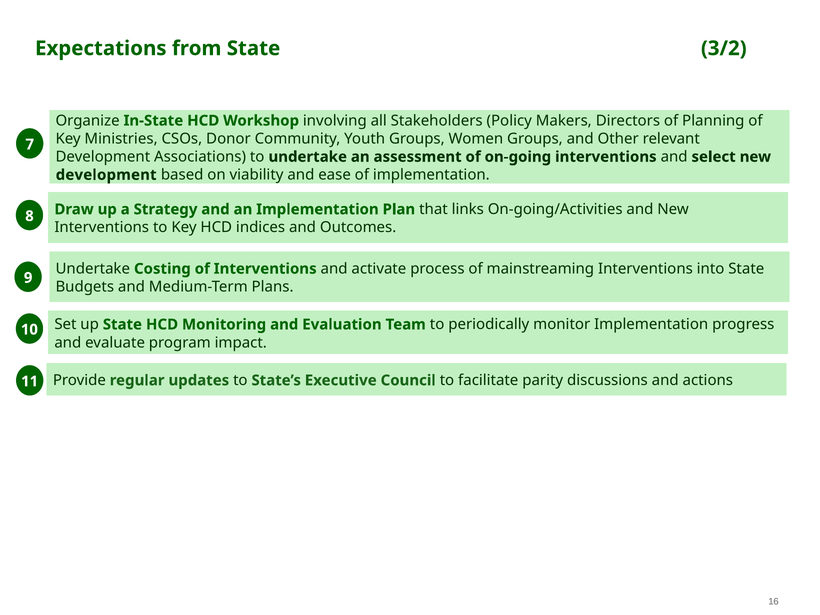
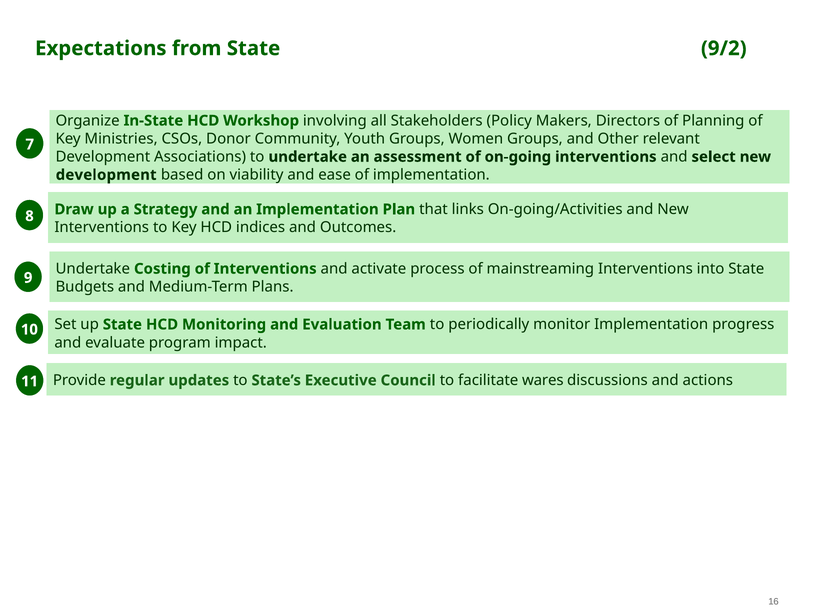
3/2: 3/2 -> 9/2 (724, 48)
parity: parity -> wares (543, 380)
